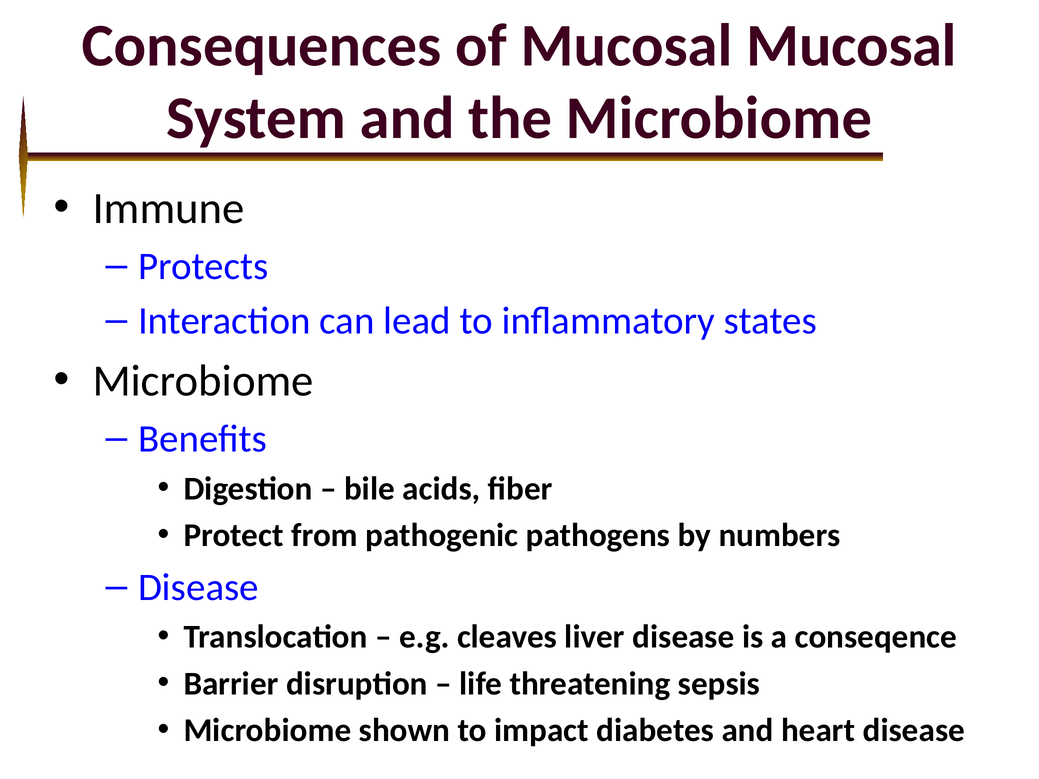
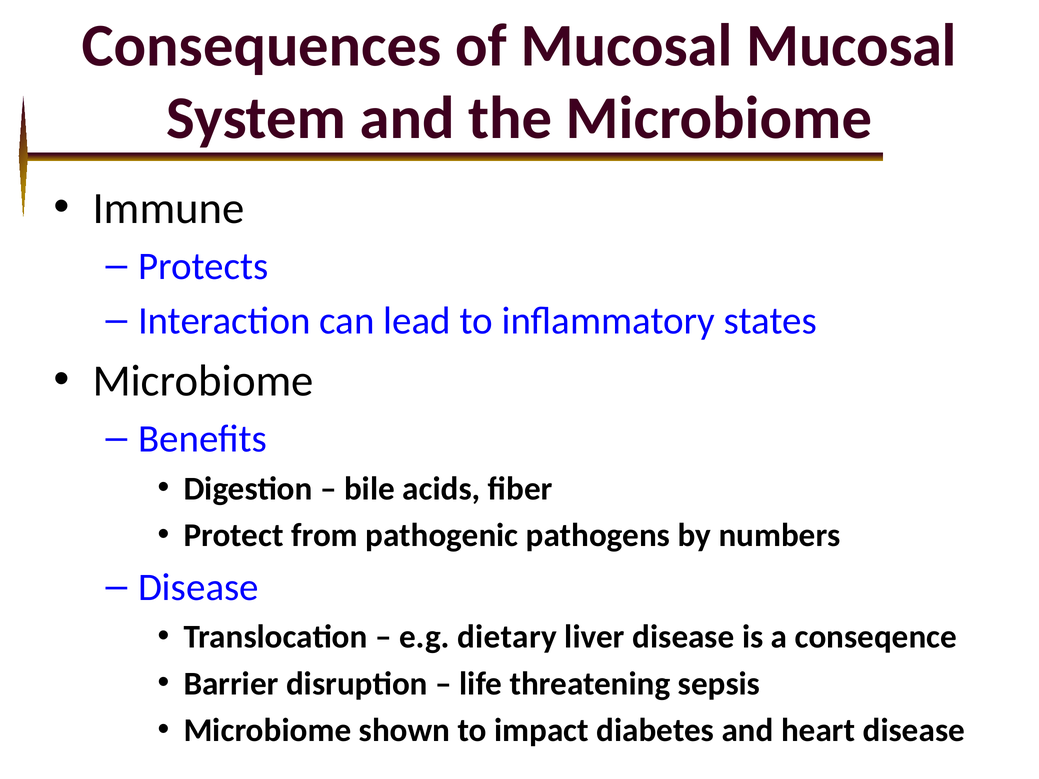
cleaves: cleaves -> dietary (507, 637)
